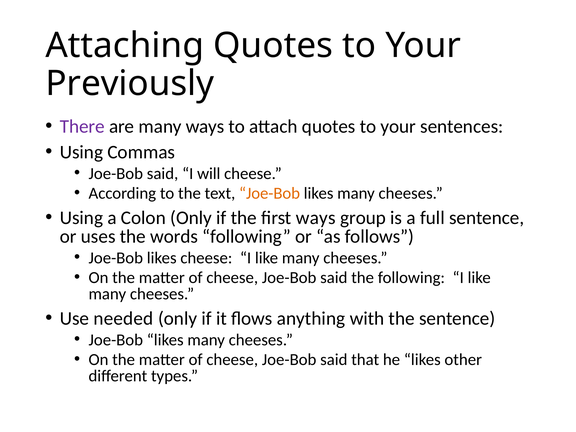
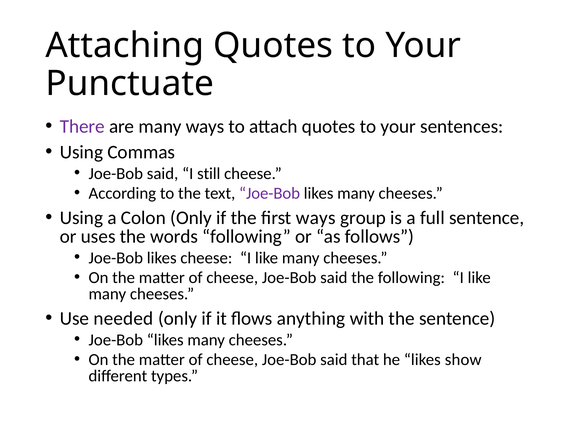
Previously: Previously -> Punctuate (130, 84)
will: will -> still (209, 173)
Joe-Bob colour: orange -> purple (270, 193)
other: other -> show (463, 360)
